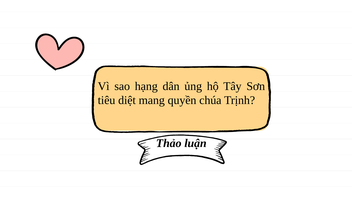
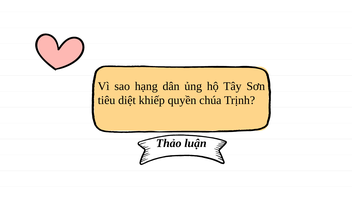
mang: mang -> khiếp (152, 100)
